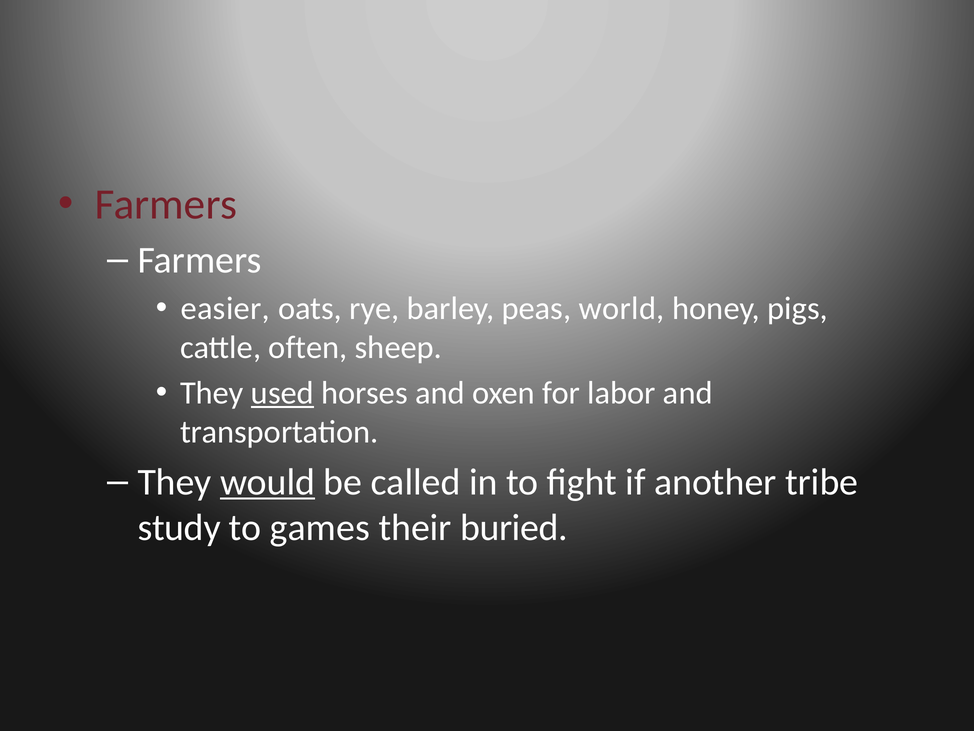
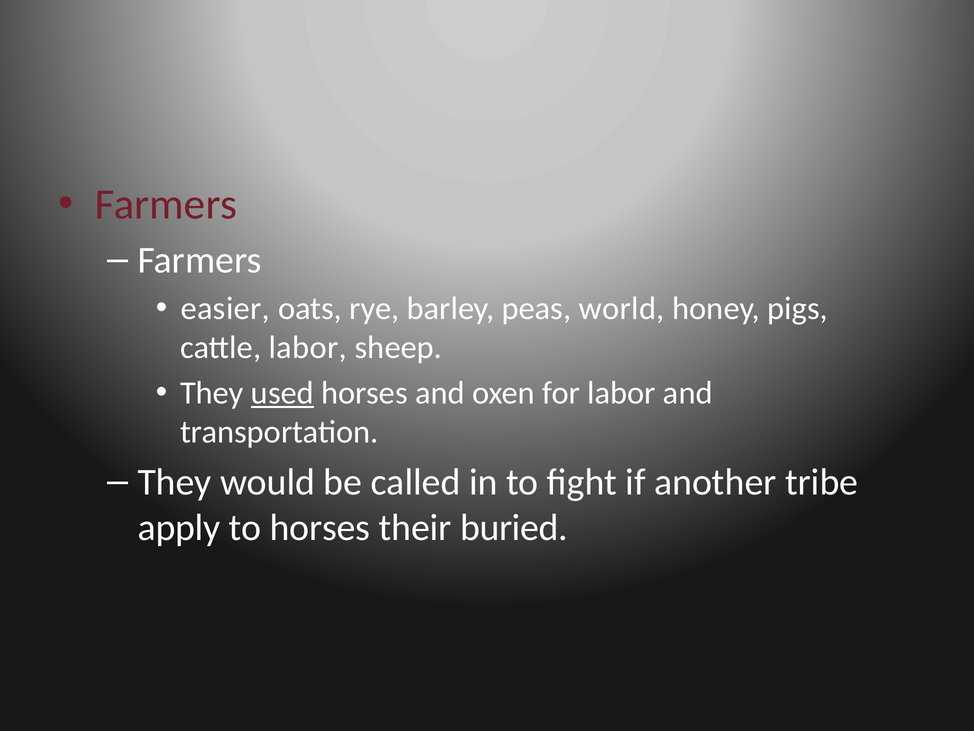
cattle often: often -> labor (308, 347)
would underline: present -> none (268, 482)
study: study -> apply (179, 527)
to games: games -> horses (320, 527)
